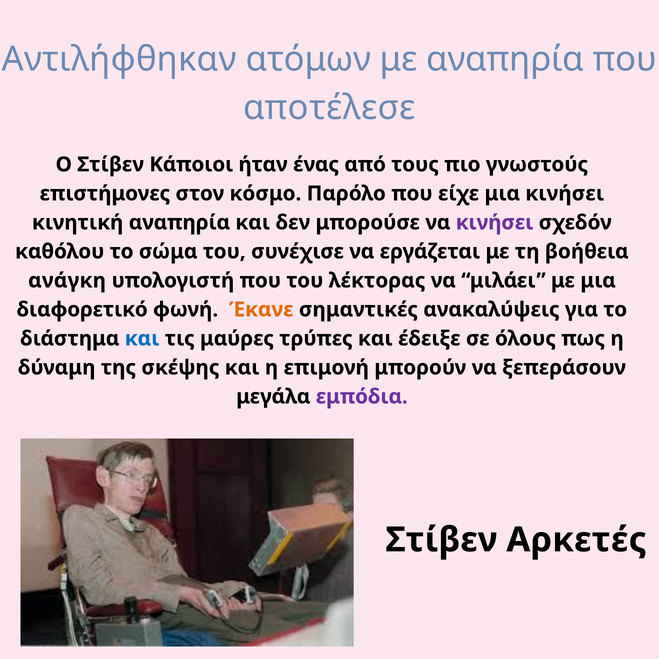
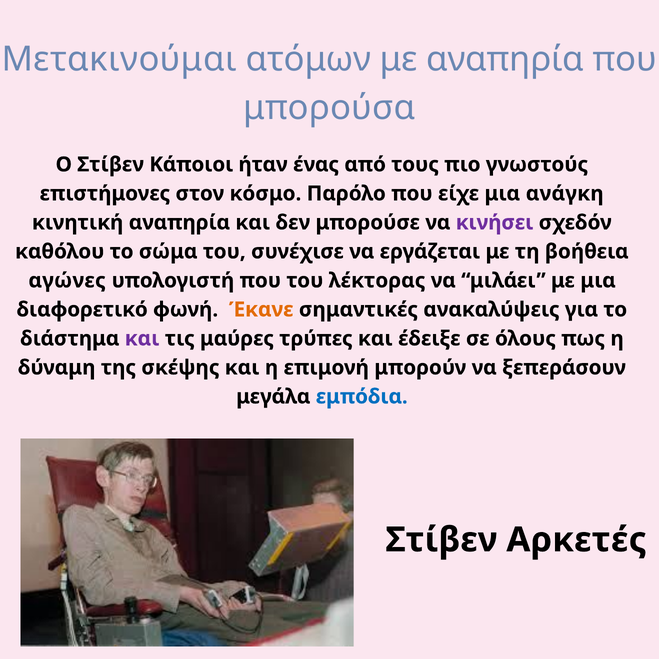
Αντιλήφθηκαν: Αντιλήφθηκαν -> Μετακινούμαι (119, 59)
αποτέλεσε: αποτέλεσε -> μπορούσα (329, 108)
μια κινήσει: κινήσει -> ανάγκη (565, 194)
ανάγκη: ανάγκη -> αγώνες (67, 281)
και colour: blue -> purple (142, 339)
εμπόδια colour: purple -> blue (362, 397)
